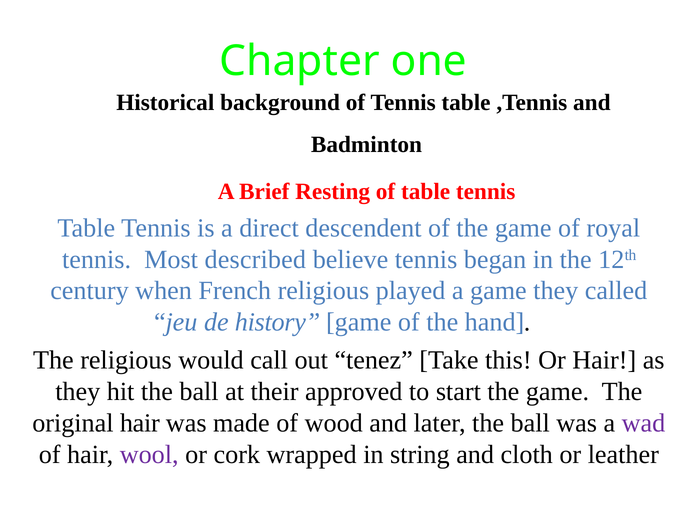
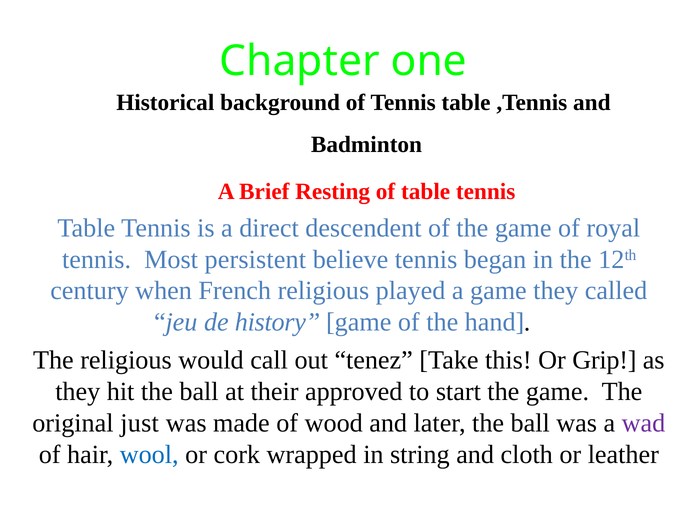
described: described -> persistent (255, 259)
Or Hair: Hair -> Grip (604, 360)
original hair: hair -> just (140, 423)
wool colour: purple -> blue (149, 454)
